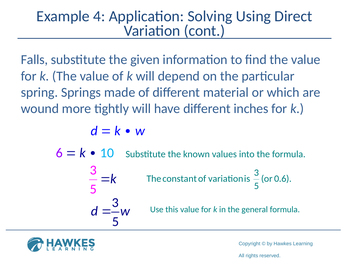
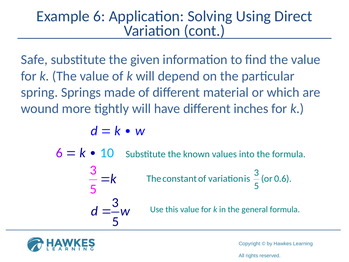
Example 4: 4 -> 6 (99, 16)
Falls: Falls -> Safe (34, 60)
